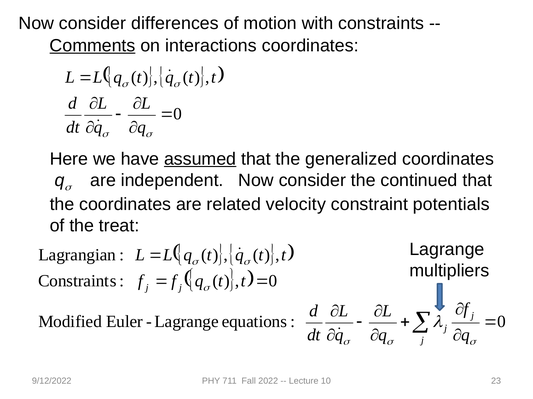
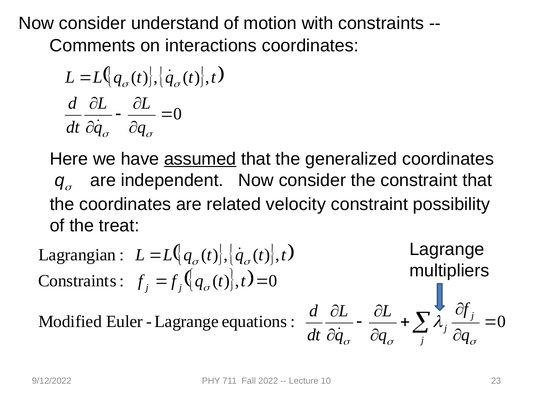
differences: differences -> understand (175, 23)
Comments underline: present -> none (93, 46)
the continued: continued -> constraint (419, 181)
potentials: potentials -> possibility (451, 205)
